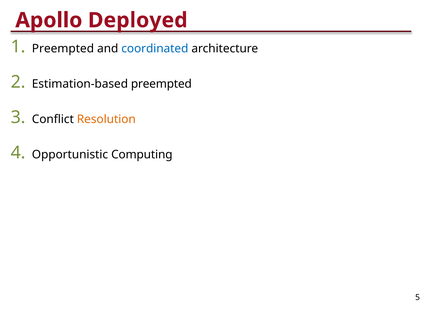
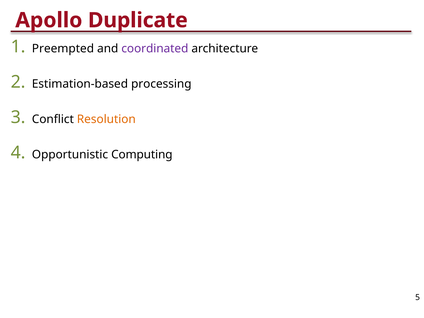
Deployed: Deployed -> Duplicate (138, 20)
coordinated colour: blue -> purple (155, 49)
Estimation-based preempted: preempted -> processing (161, 84)
